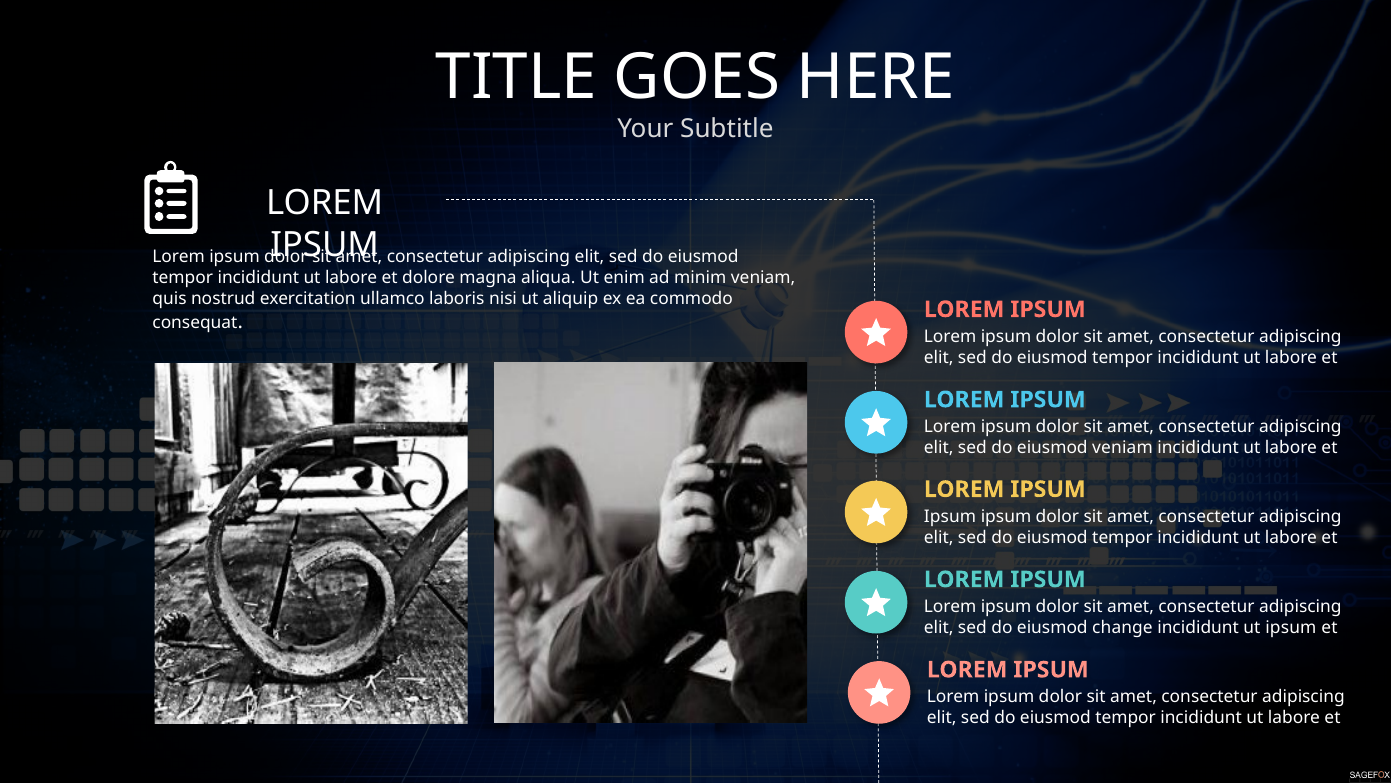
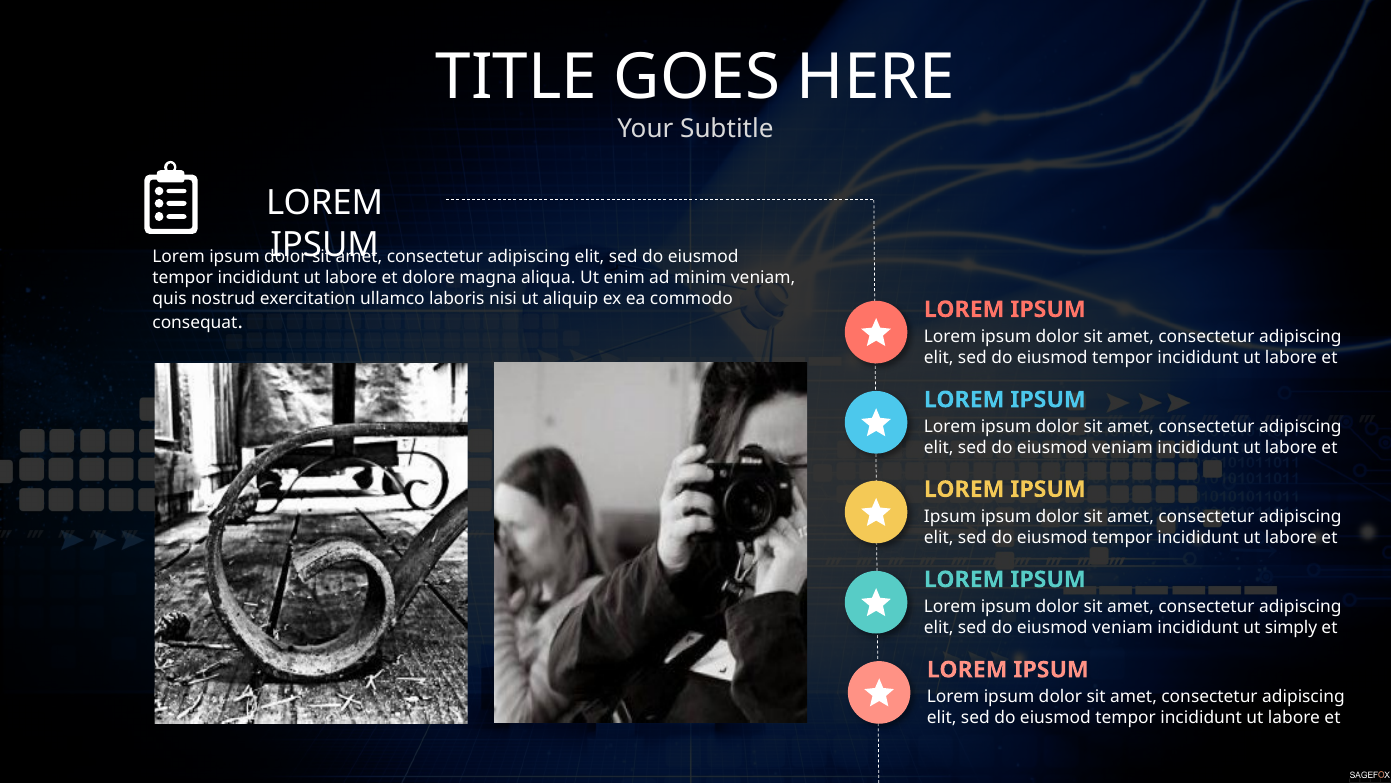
change: change -> veniam (1122, 627)
ut ipsum: ipsum -> simply (1291, 627)
